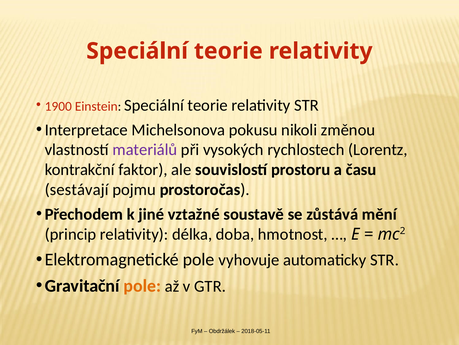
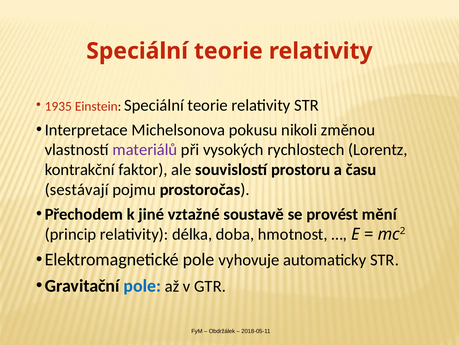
1900: 1900 -> 1935 (58, 106)
zůstává: zůstává -> provést (332, 214)
pole colour: orange -> blue (142, 285)
